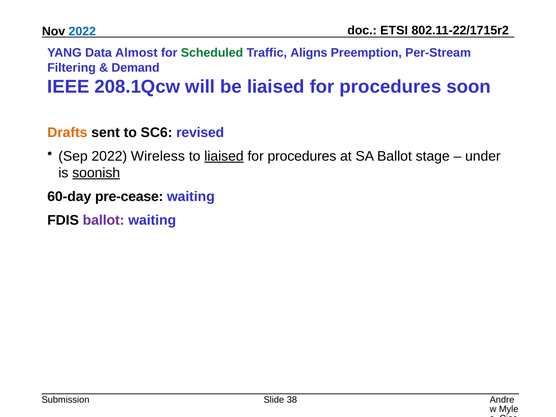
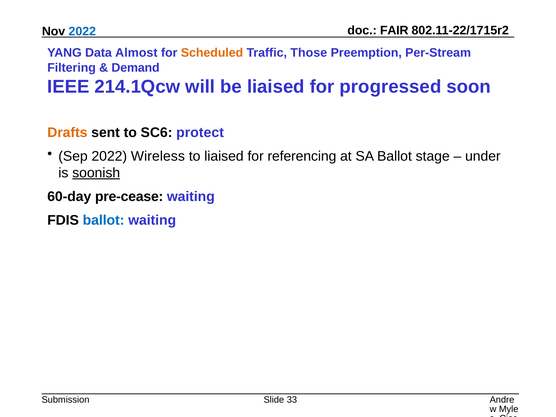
ETSI: ETSI -> FAIR (394, 31)
Scheduled colour: green -> orange (212, 53)
Aligns: Aligns -> Those (309, 53)
208.1Qcw: 208.1Qcw -> 214.1Qcw (137, 87)
be liaised for procedures: procedures -> progressed (390, 87)
revised: revised -> protect (200, 133)
liaised underline: present -> none (224, 156)
procedures: procedures -> referencing (302, 156)
ballot colour: purple -> blue (104, 220)
38: 38 -> 33 (292, 400)
